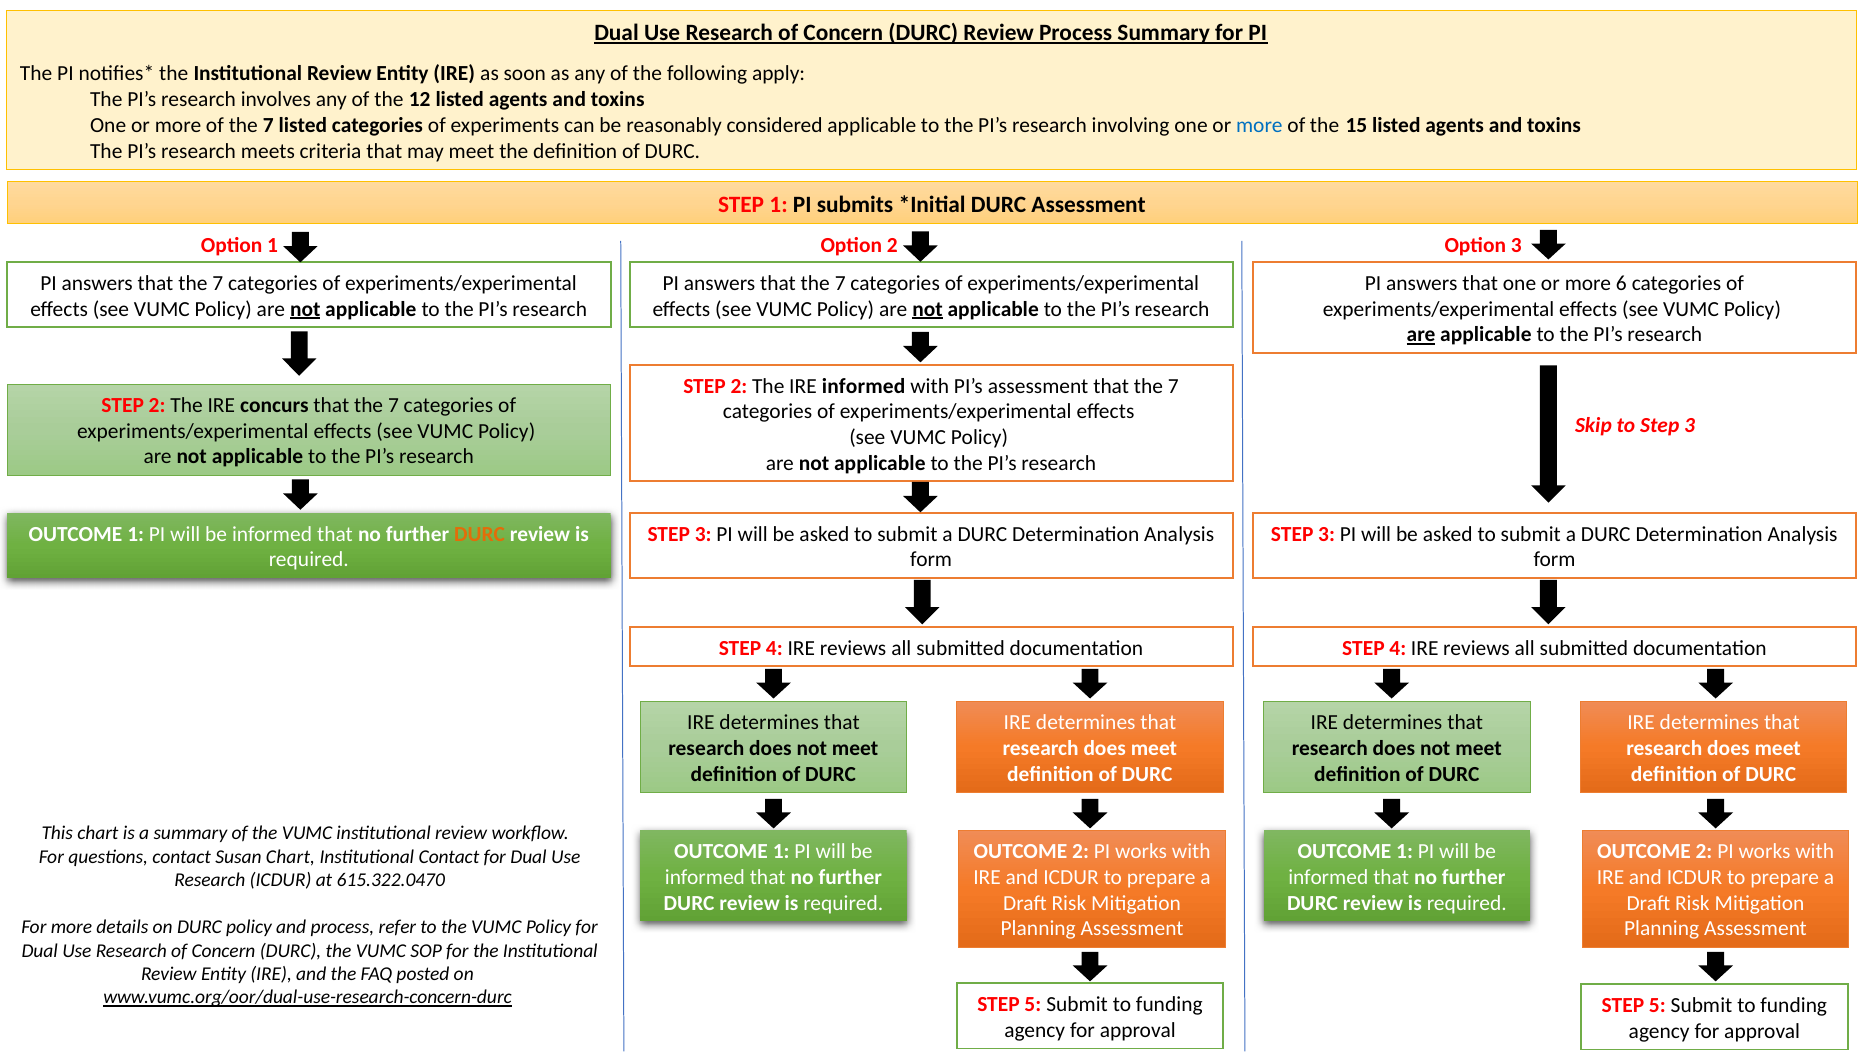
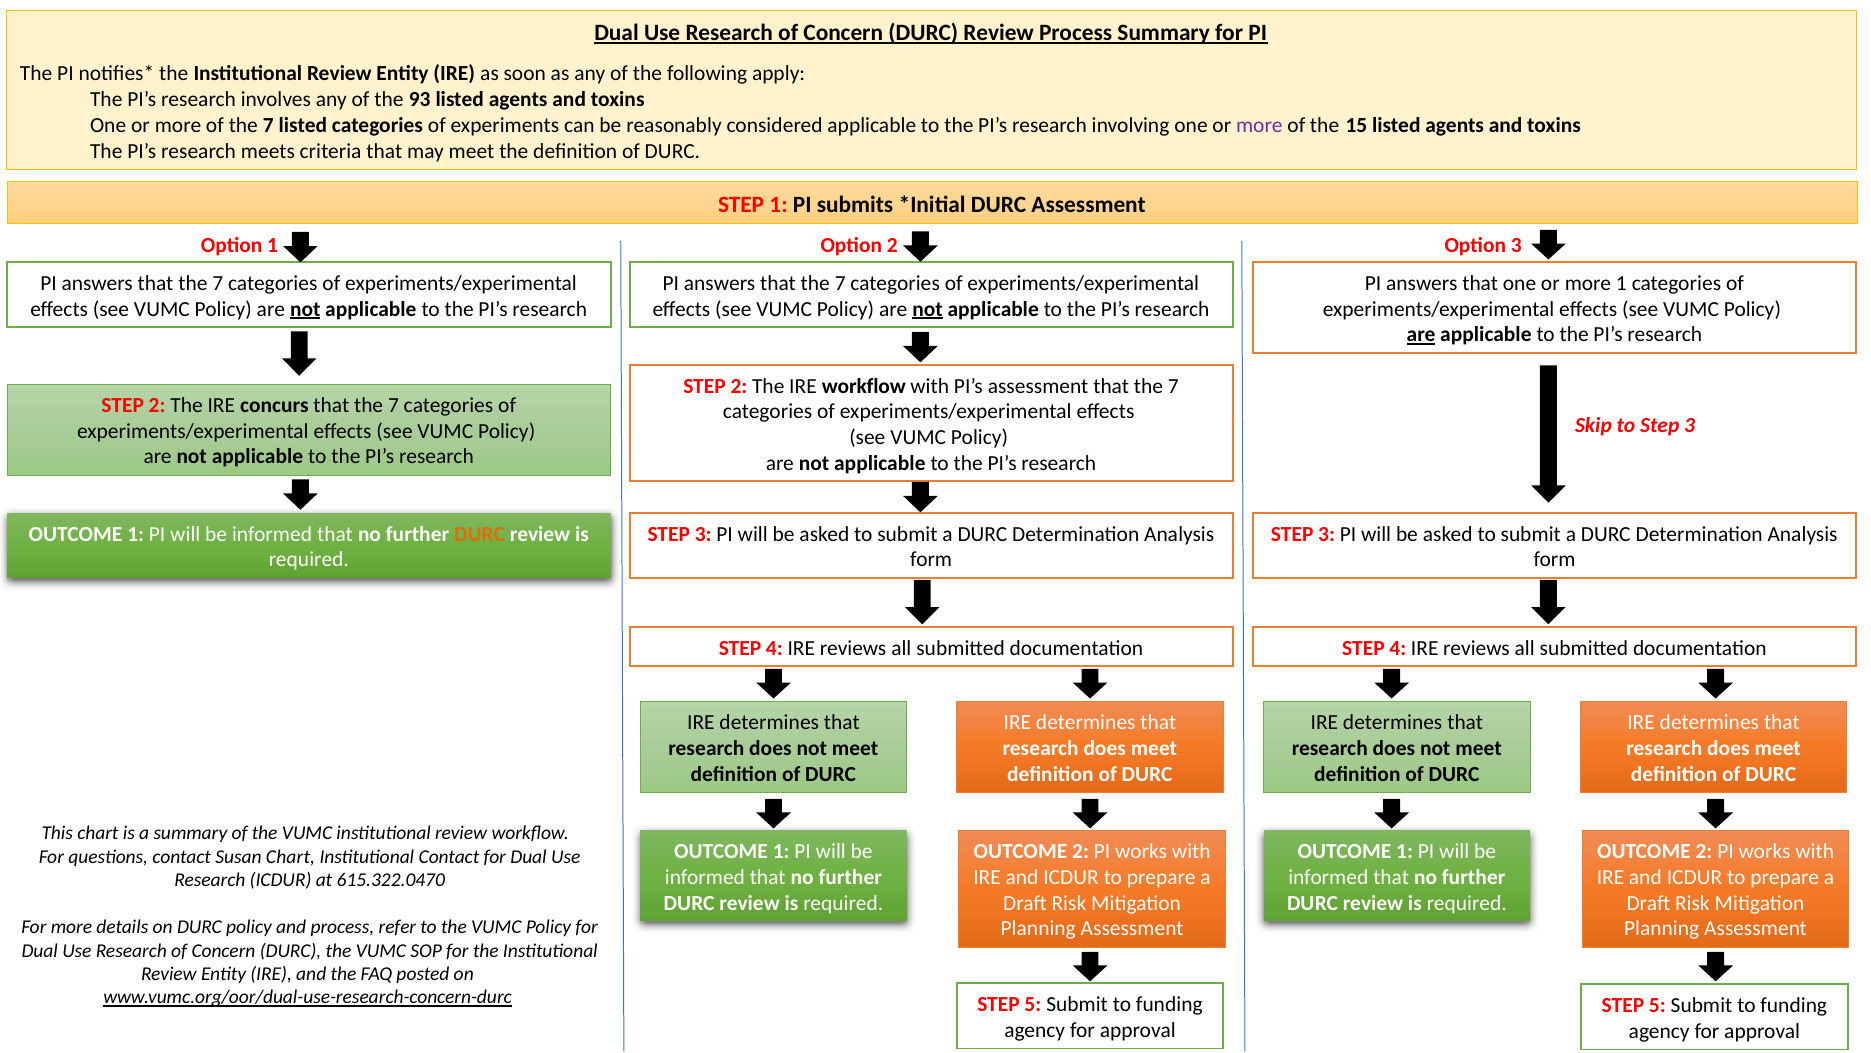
12: 12 -> 93 (420, 99)
more colour: blue -> purple (1259, 125)
more 6: 6 -> 1 (1621, 283)
IRE informed: informed -> workflow (864, 386)
